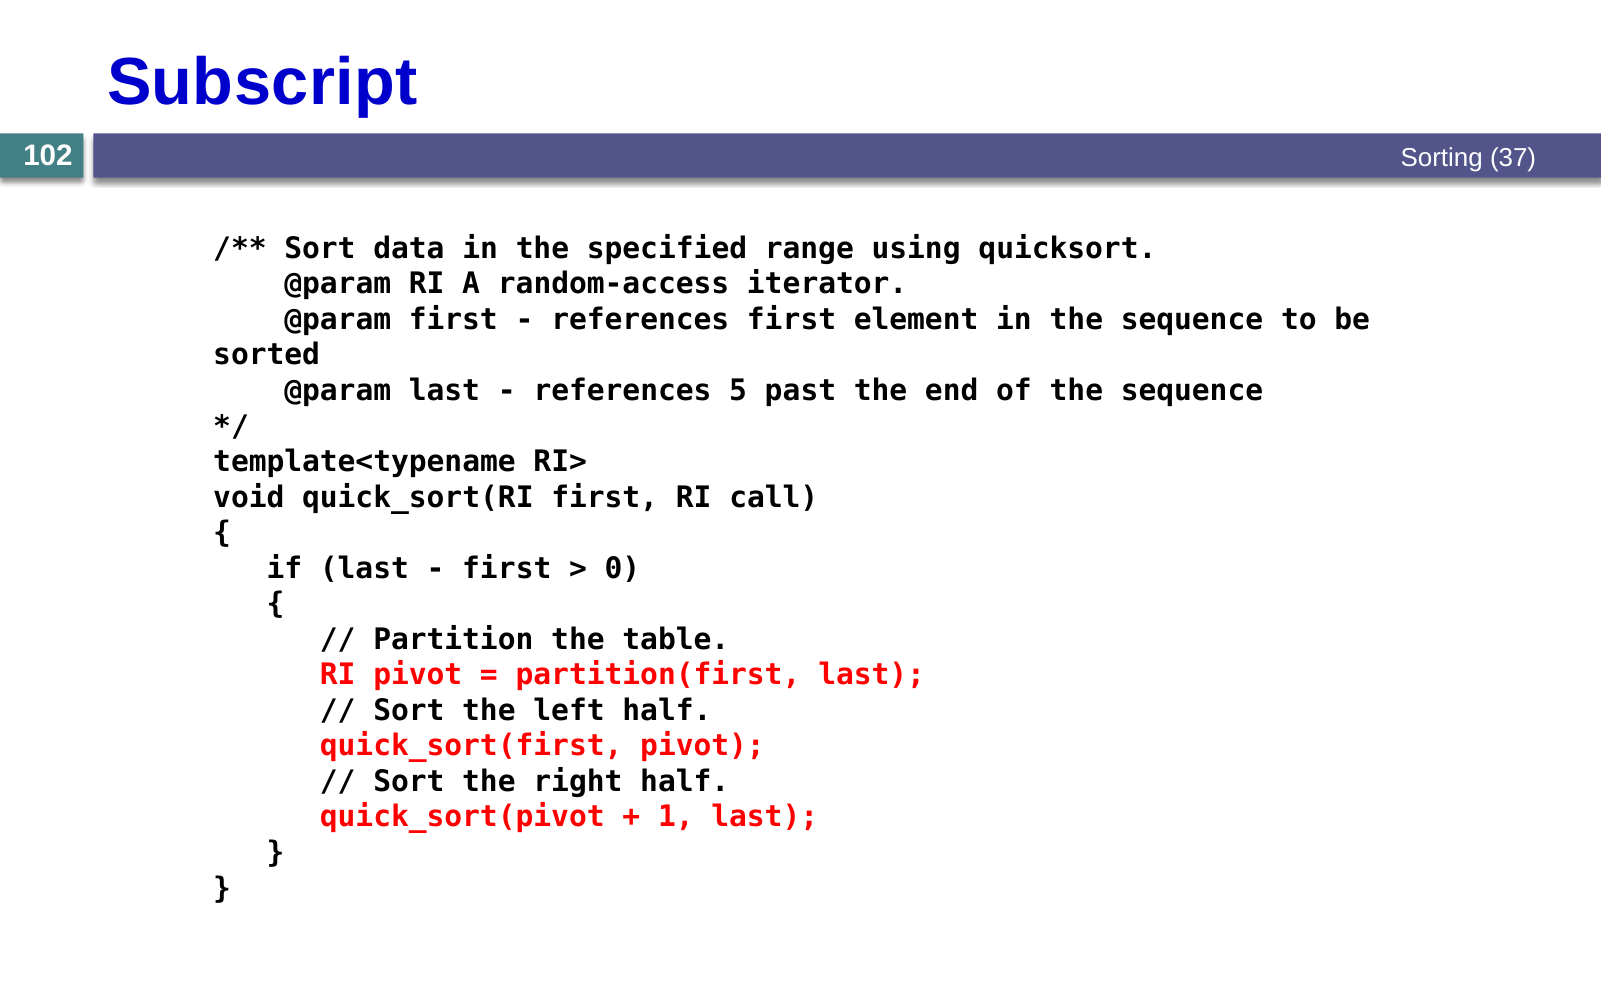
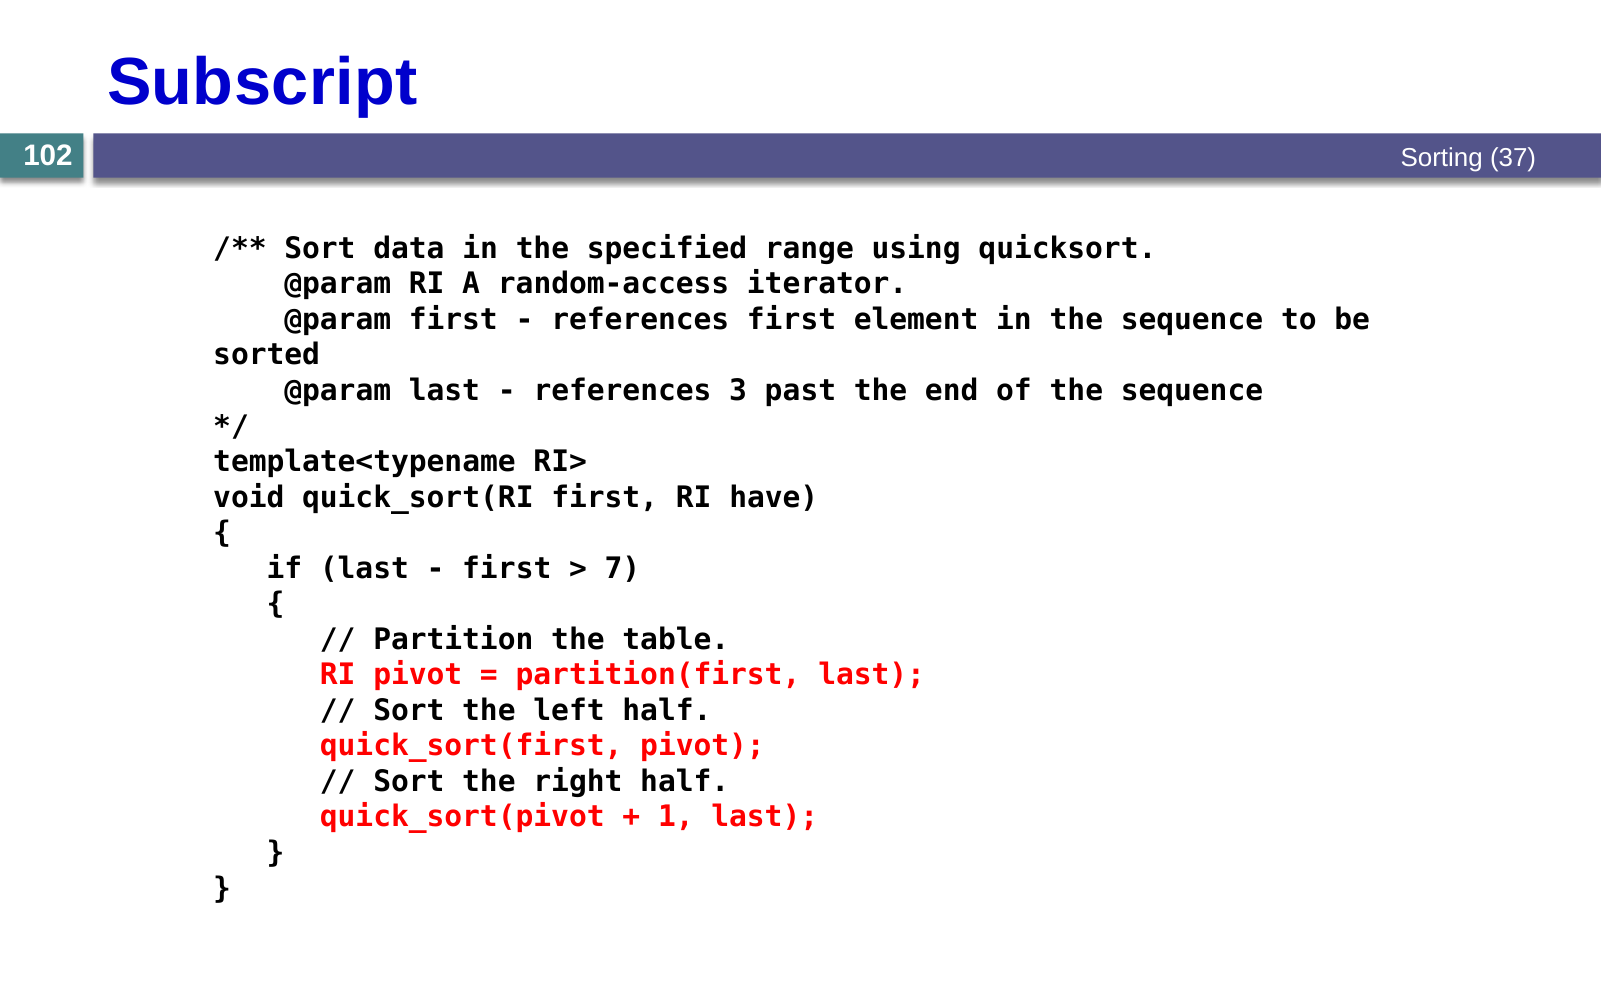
5: 5 -> 3 (738, 391)
call: call -> have (774, 498)
0: 0 -> 7 (622, 569)
